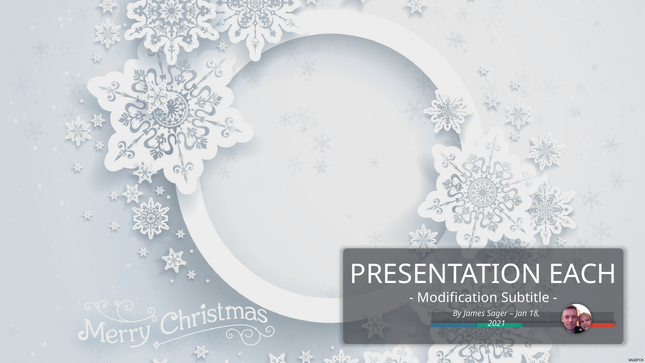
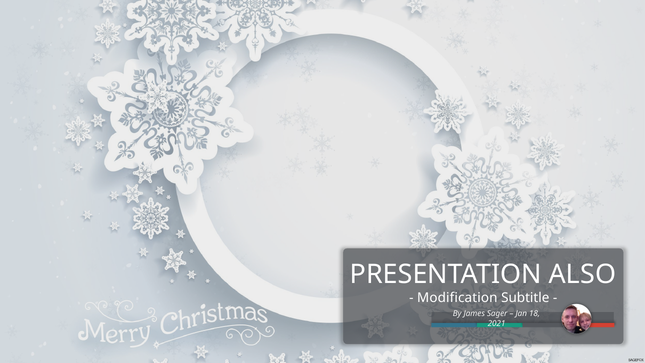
EACH: EACH -> ALSO (582, 274)
